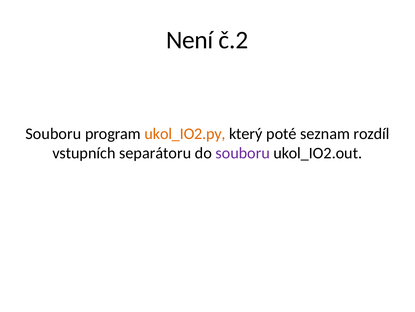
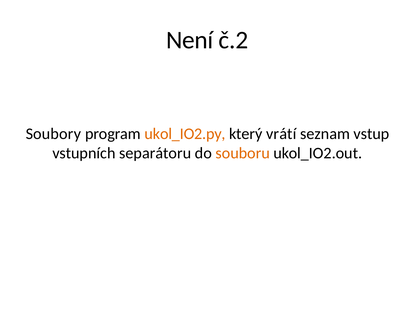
Souboru: Souboru -> Soubory (53, 134)
poté: poté -> vrátí (281, 134)
rozdíl: rozdíl -> vstup (371, 134)
souboru colour: purple -> orange (243, 153)
